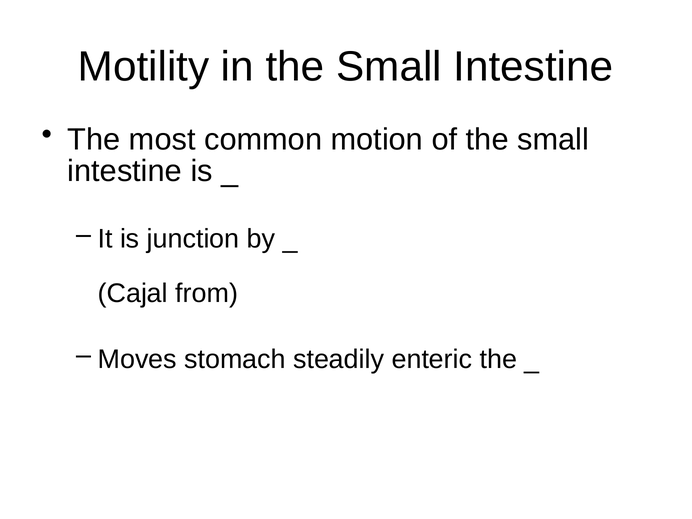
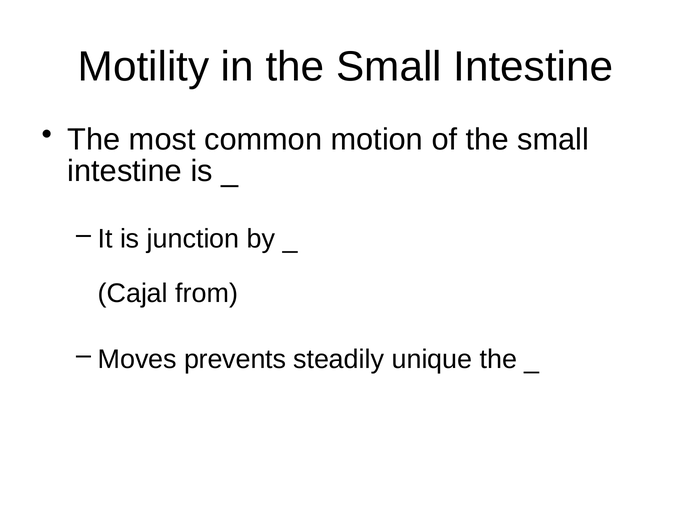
stomach: stomach -> prevents (235, 359)
enteric: enteric -> unique (432, 359)
